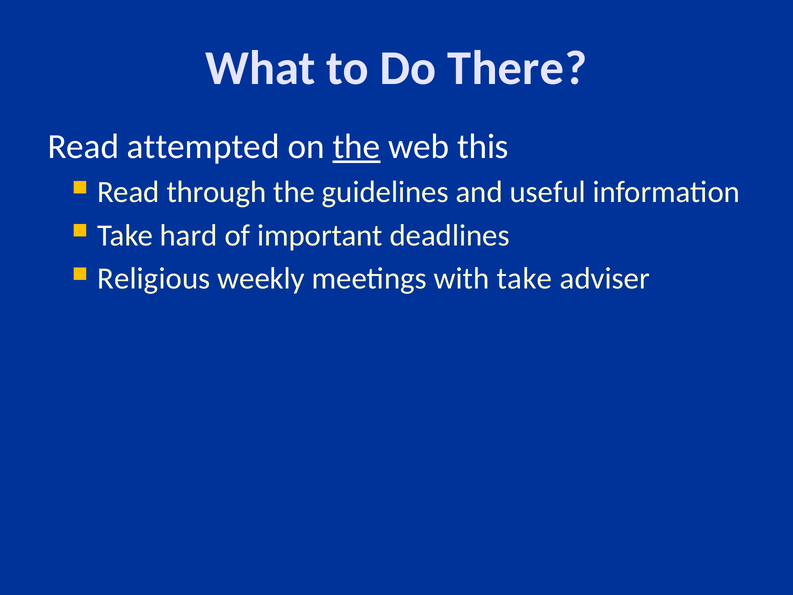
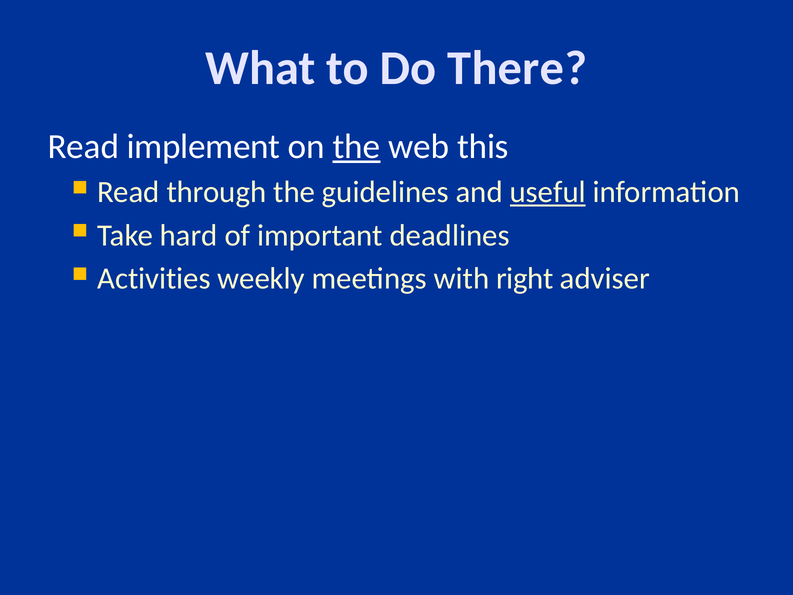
attempted: attempted -> implement (203, 147)
useful underline: none -> present (548, 192)
Religious: Religious -> Activities (154, 278)
with take: take -> right (525, 278)
